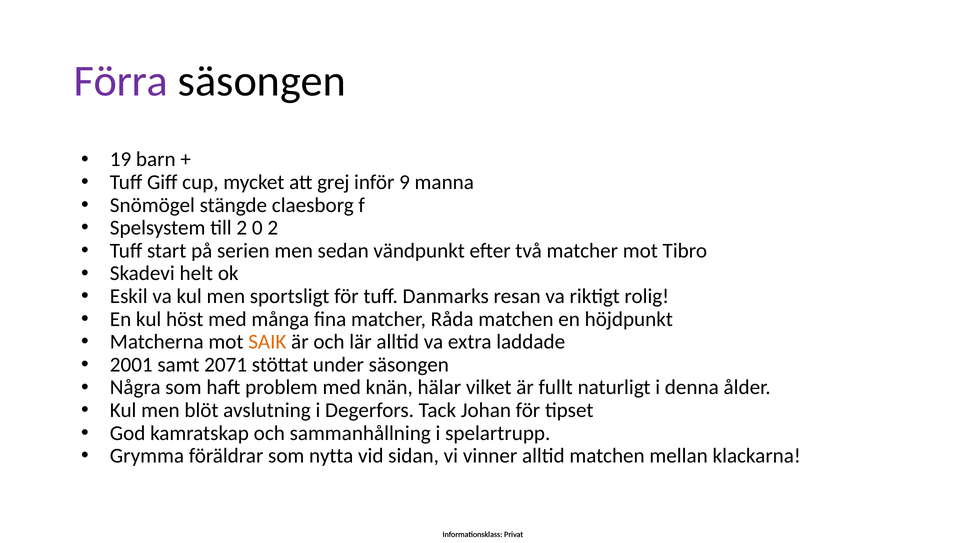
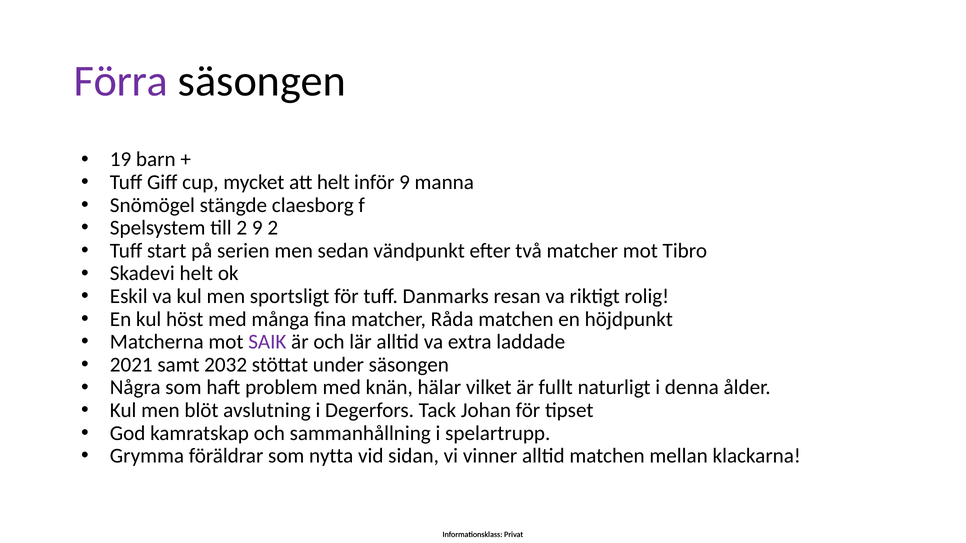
att grej: grej -> helt (333, 182)
2 0: 0 -> 9 (257, 228)
SAIK colour: orange -> purple (267, 342)
2001: 2001 -> 2021 (131, 365)
2071: 2071 -> 2032 (226, 365)
